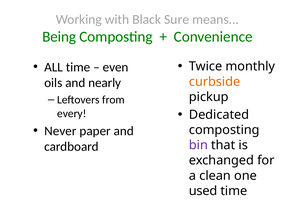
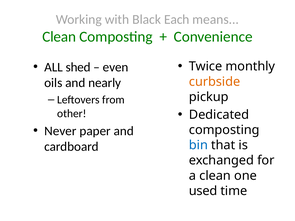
Sure: Sure -> Each (177, 19)
Being: Being -> Clean (59, 37)
ALL time: time -> shed (78, 67)
every: every -> other (72, 114)
bin colour: purple -> blue (198, 145)
